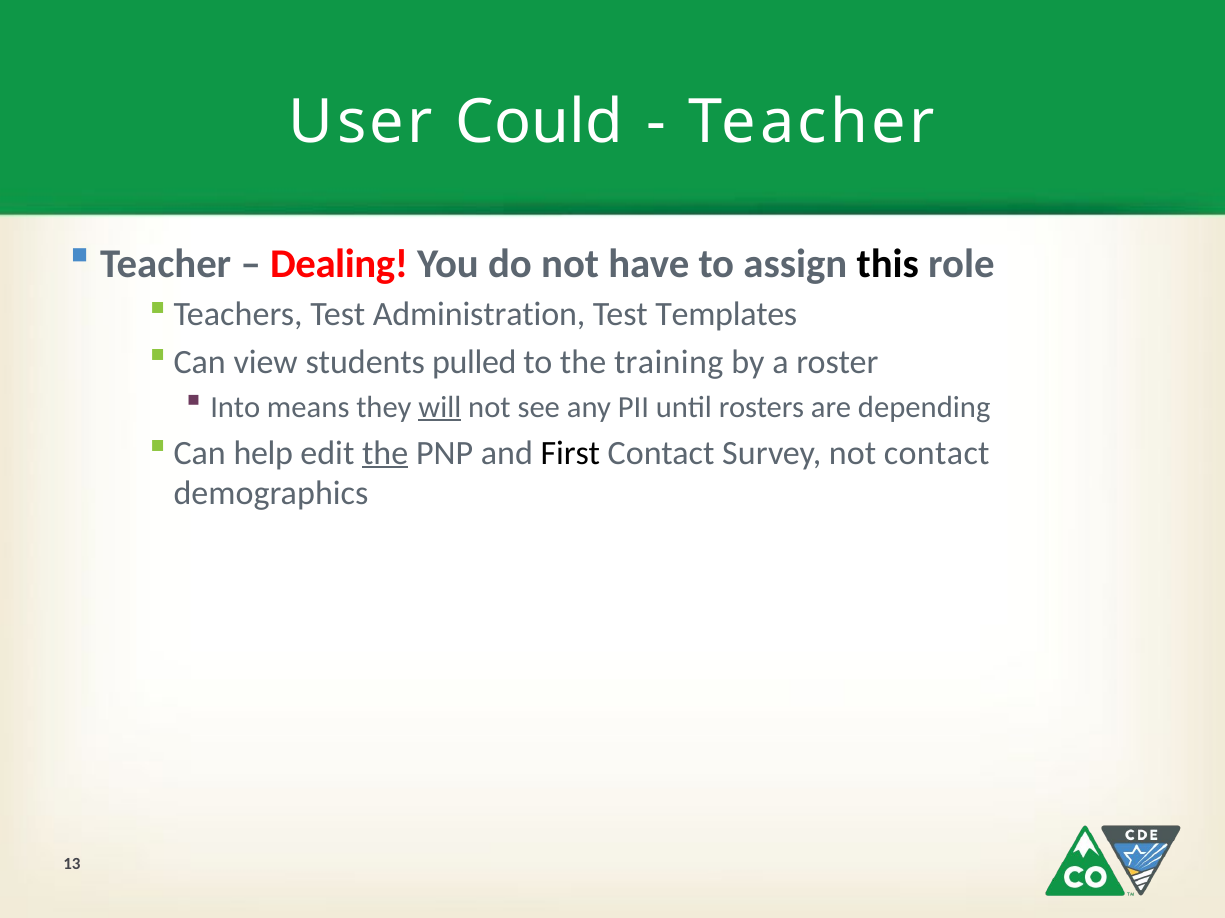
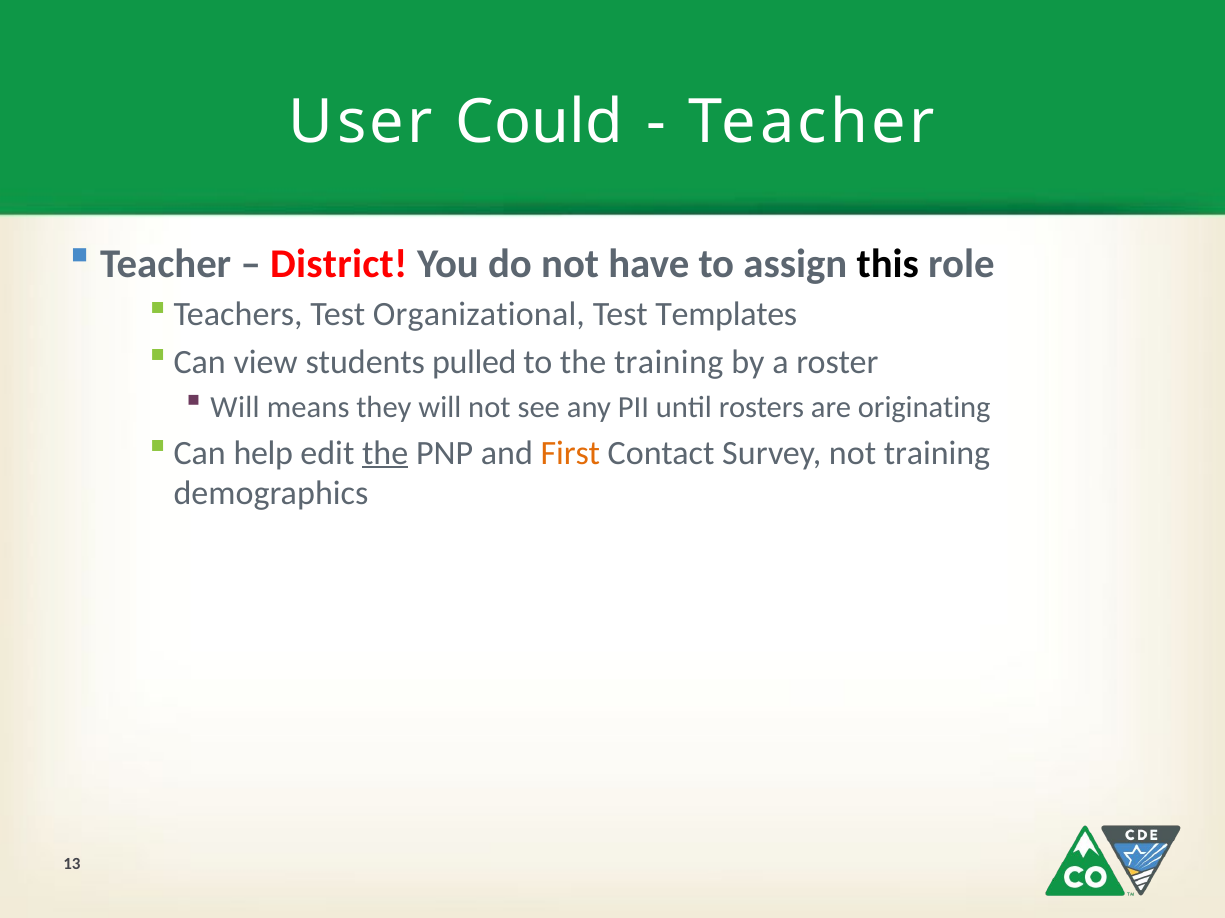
Dealing: Dealing -> District (339, 264)
Administration: Administration -> Organizational (479, 315)
Into: Into -> Will (235, 407)
will underline: present -> none (440, 407)
depending: depending -> originating (924, 407)
First colour: black -> orange (570, 453)
not contact: contact -> training (937, 453)
